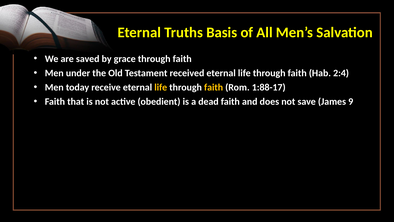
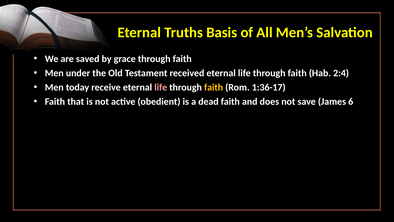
life colour: yellow -> pink (161, 87)
1:88-17: 1:88-17 -> 1:36-17 (269, 87)
9: 9 -> 6 (351, 102)
